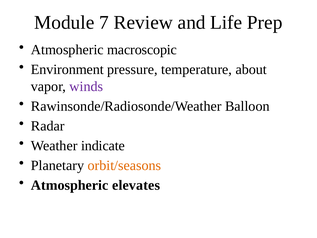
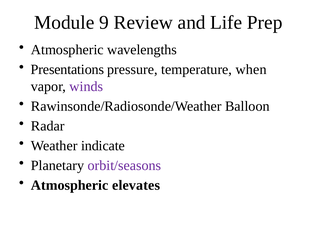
7: 7 -> 9 (104, 22)
macroscopic: macroscopic -> wavelengths (142, 50)
Environment: Environment -> Presentations (67, 69)
about: about -> when (251, 69)
orbit/seasons colour: orange -> purple (124, 165)
